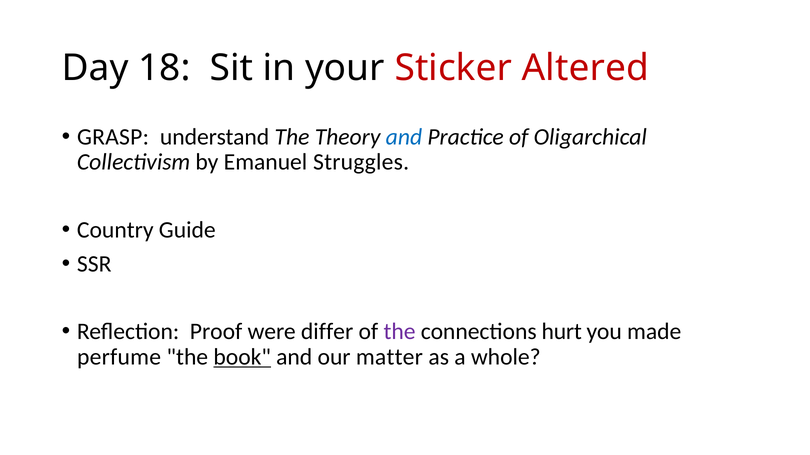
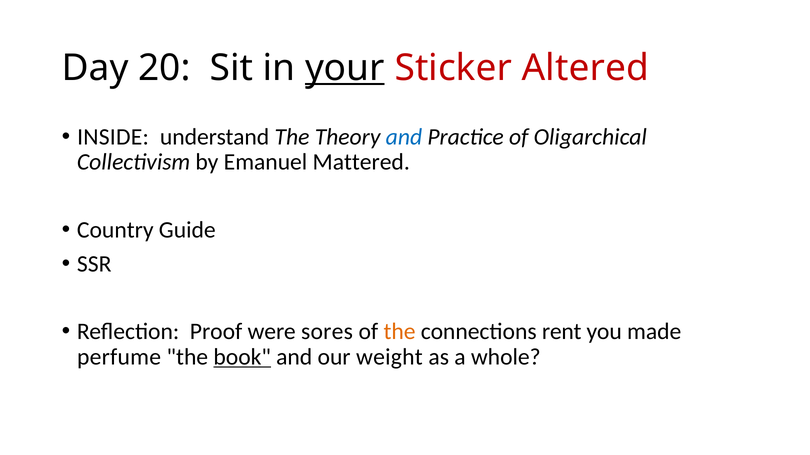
18: 18 -> 20 (164, 68)
your underline: none -> present (345, 68)
GRASP: GRASP -> INSIDE (113, 137)
Struggles: Struggles -> Mattered (361, 162)
differ: differ -> sores (327, 332)
the colour: purple -> orange (400, 332)
hurt: hurt -> rent (562, 332)
matter: matter -> weight (389, 357)
